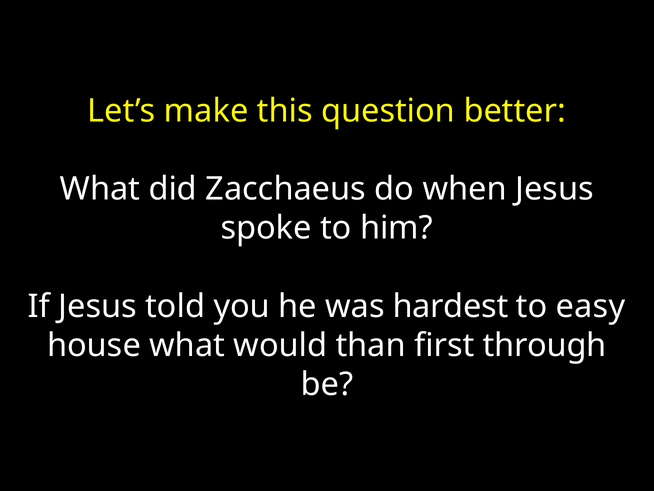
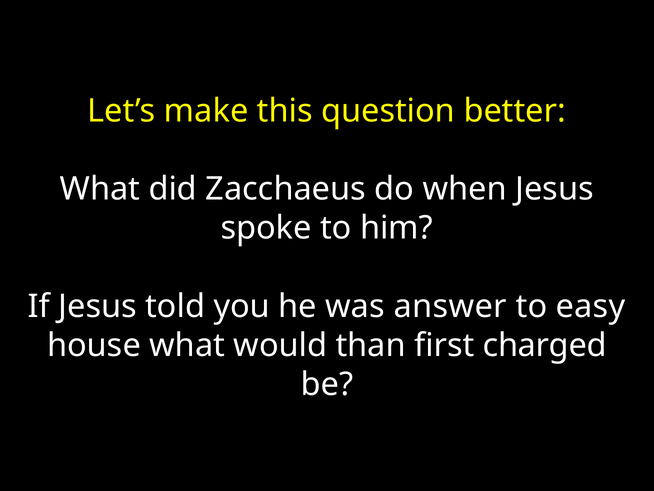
hardest: hardest -> answer (450, 306)
through: through -> charged (545, 345)
